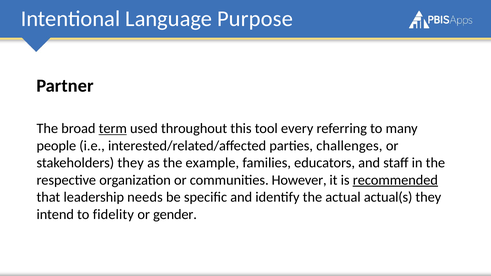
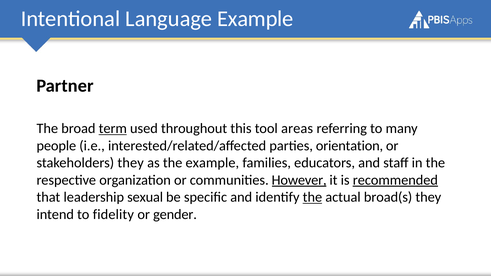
Language Purpose: Purpose -> Example (255, 19)
every: every -> areas (297, 129)
challenges: challenges -> orientation (350, 146)
However underline: none -> present (299, 180)
needs: needs -> sexual (145, 197)
the underline: none -> present (312, 197)
actual(s: actual(s -> broad(s (388, 197)
